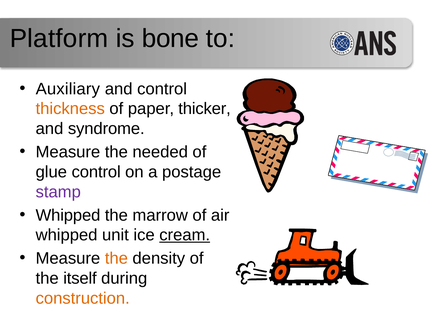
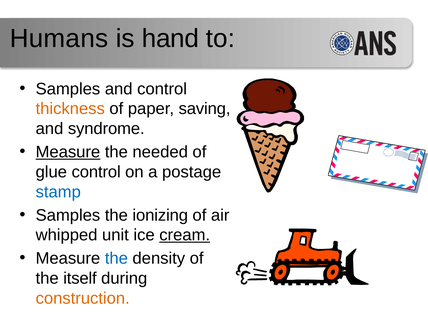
Platform: Platform -> Humans (59, 38)
bone: bone -> hand (170, 38)
Auxiliary: Auxiliary -> Samples (68, 89)
thicker: thicker -> saving (205, 109)
Measure underline: none -> present (68, 152)
stamp colour: purple -> blue (58, 192)
Whipped: Whipped -> Samples (68, 215)
marrow: marrow -> ionizing (160, 215)
the colour: orange -> blue (116, 258)
